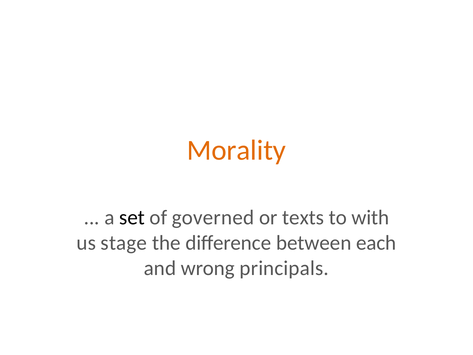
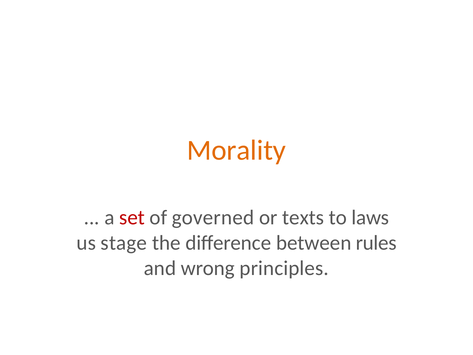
set colour: black -> red (132, 217)
with: with -> laws (370, 217)
each: each -> rules (376, 243)
principals: principals -> principles (284, 268)
